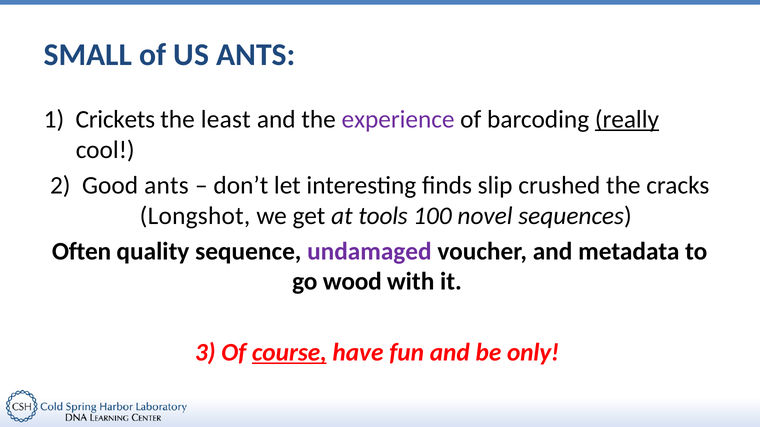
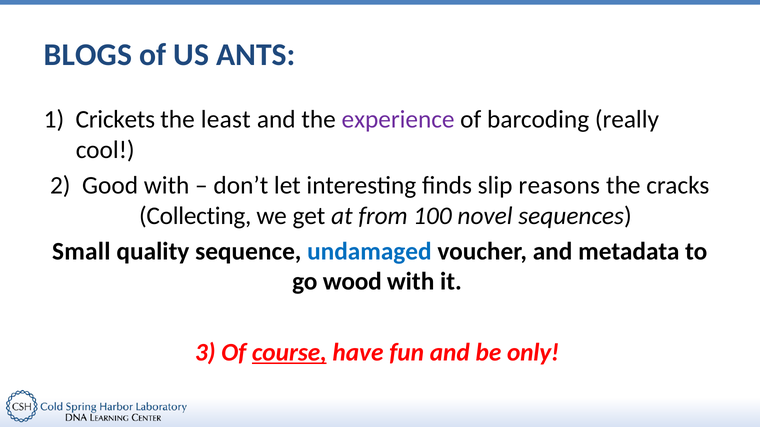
SMALL: SMALL -> BLOGS (88, 55)
really underline: present -> none (627, 120)
Good ants: ants -> with (167, 186)
crushed: crushed -> reasons (559, 186)
Longshot: Longshot -> Collecting (195, 216)
tools: tools -> from (383, 216)
Often: Often -> Small (81, 251)
undamaged colour: purple -> blue (369, 251)
